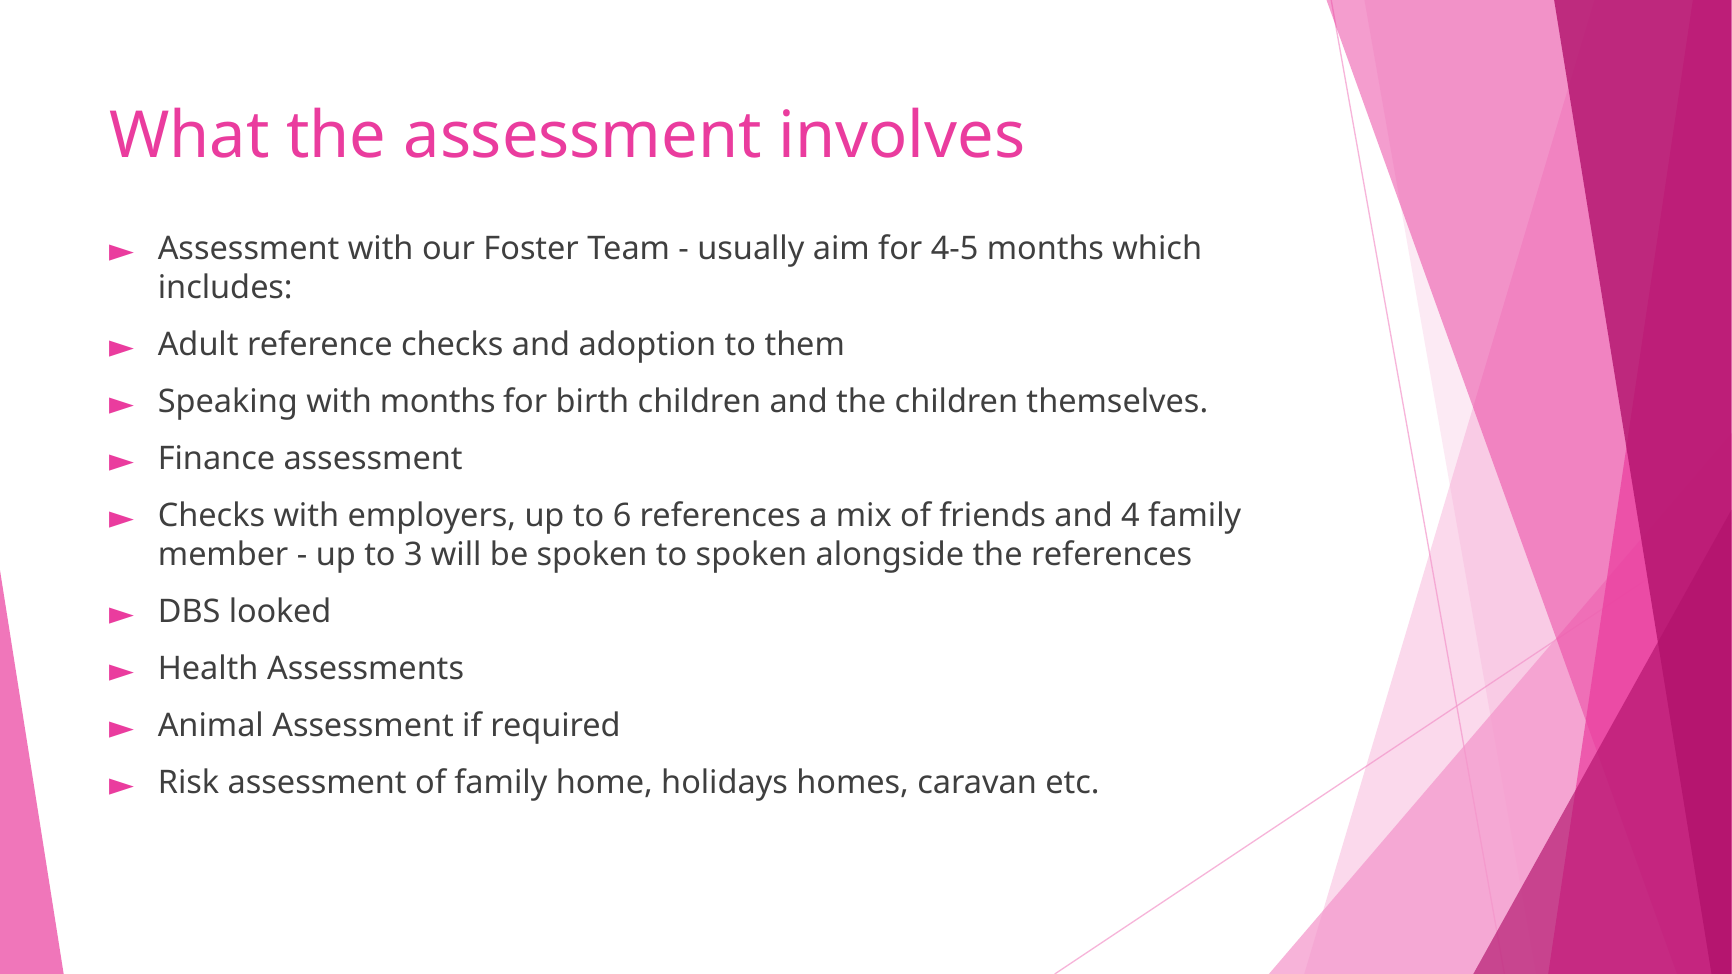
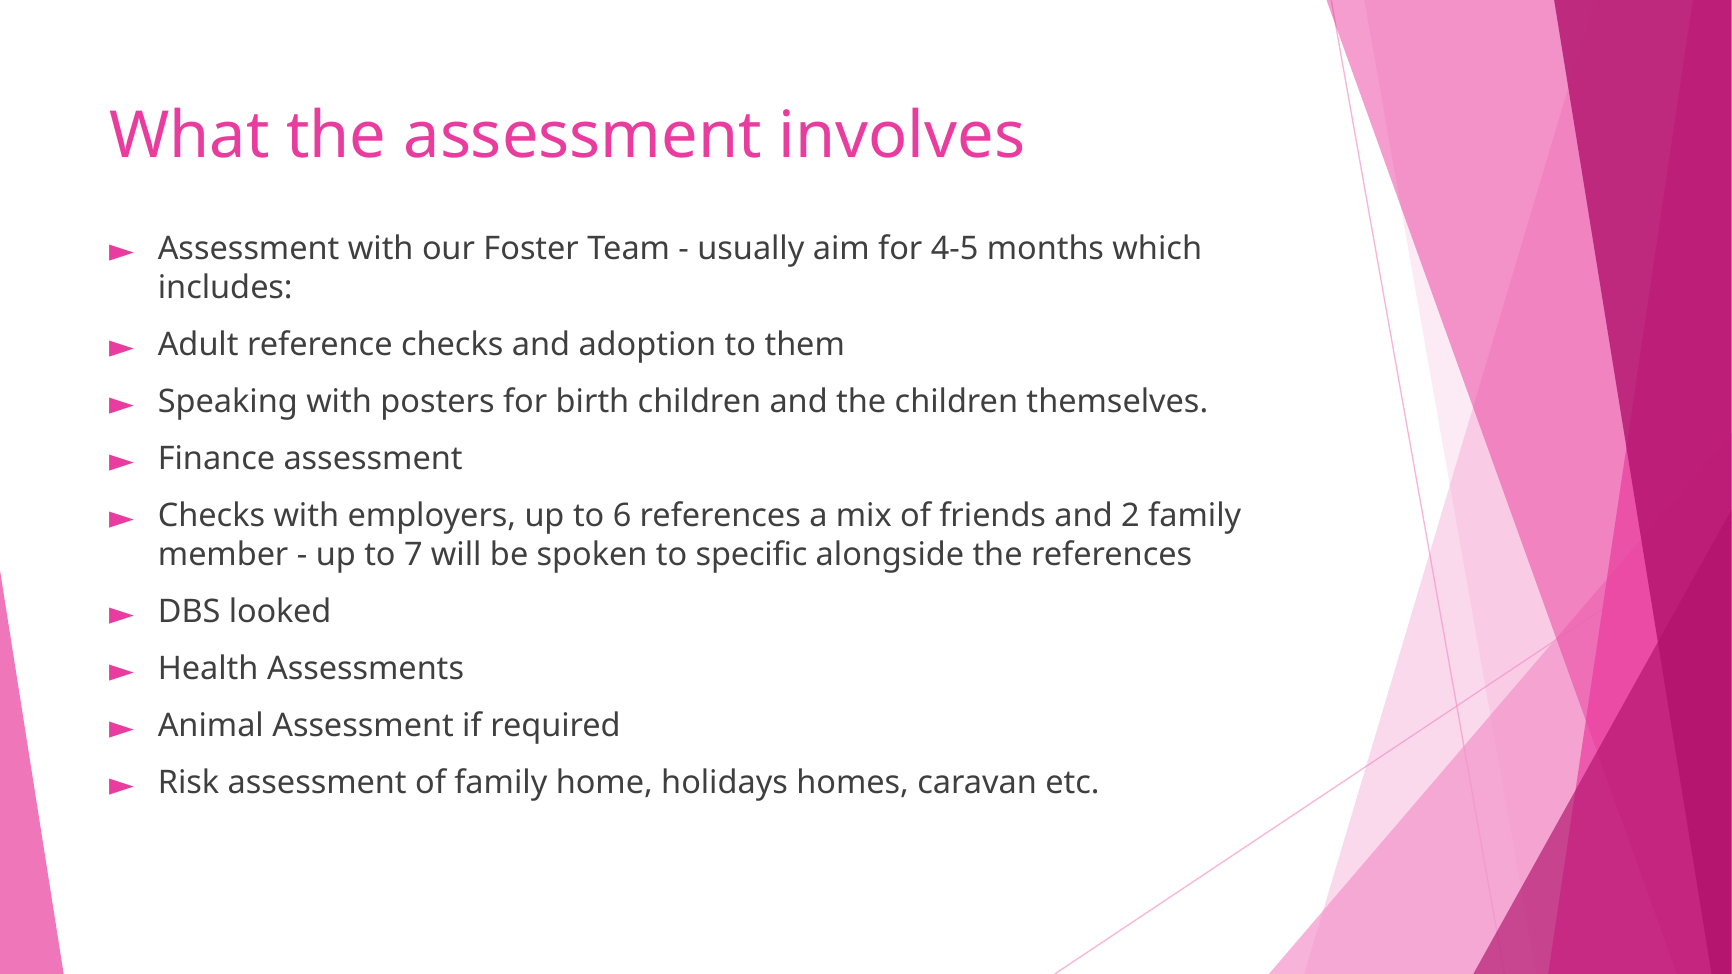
with months: months -> posters (438, 402)
4: 4 -> 2 (1130, 516)
3: 3 -> 7 (413, 555)
to spoken: spoken -> specific (752, 555)
